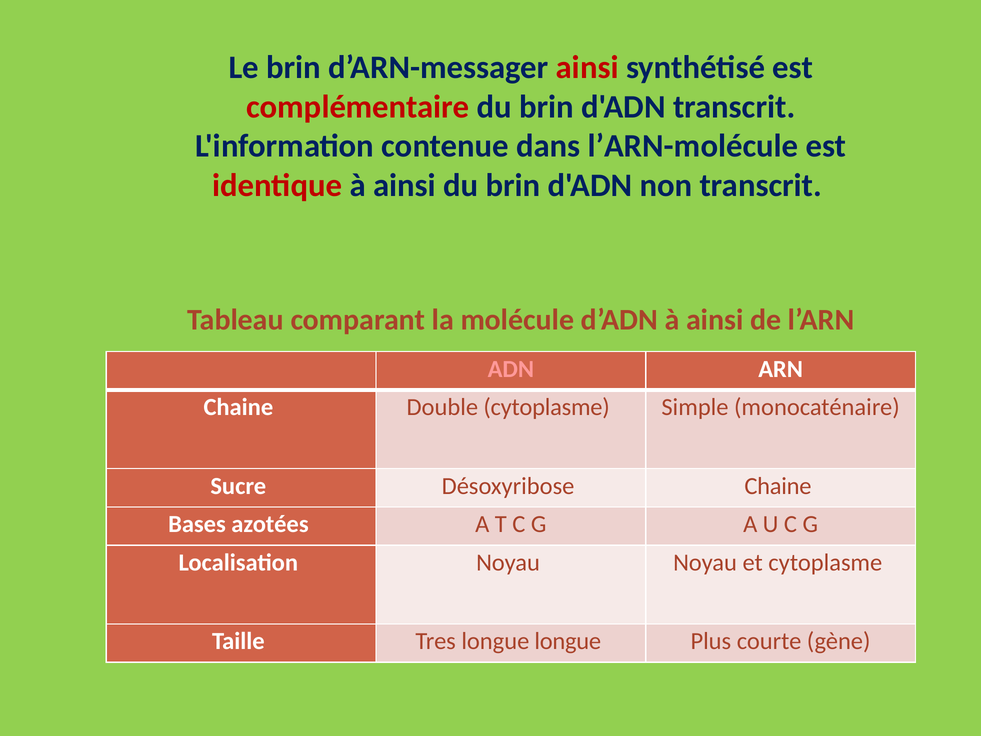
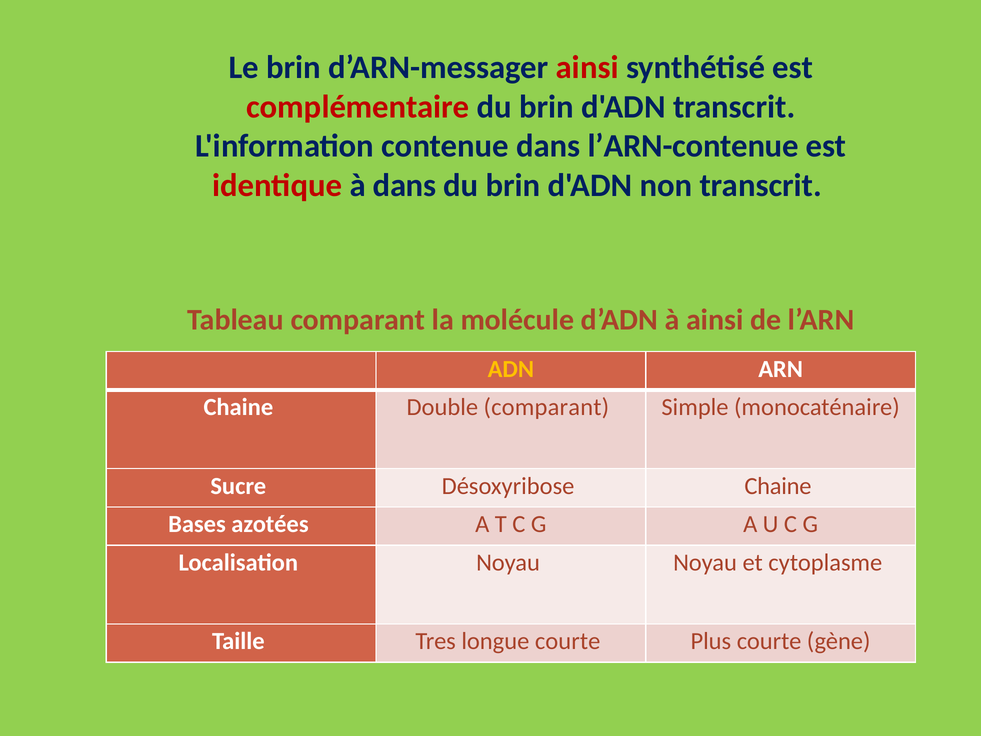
l’ARN-molécule: l’ARN-molécule -> l’ARN-contenue (693, 146)
identique à ainsi: ainsi -> dans (405, 185)
ADN colour: pink -> yellow (511, 369)
Double cytoplasme: cytoplasme -> comparant (546, 407)
longue longue: longue -> courte (568, 641)
